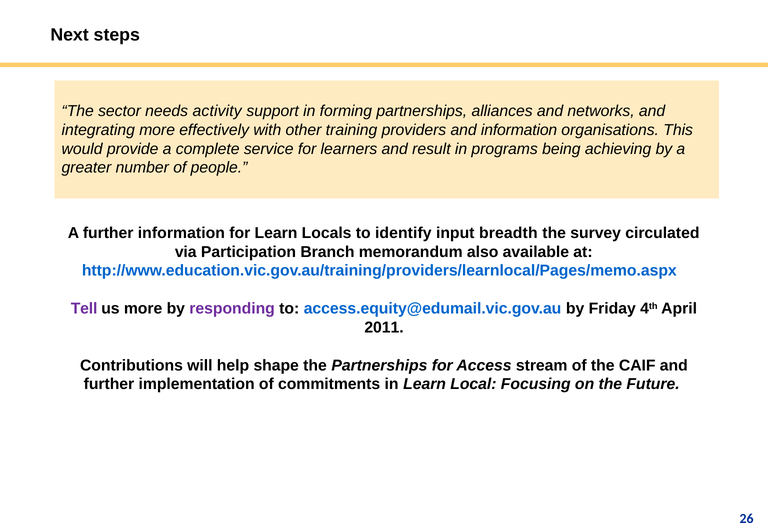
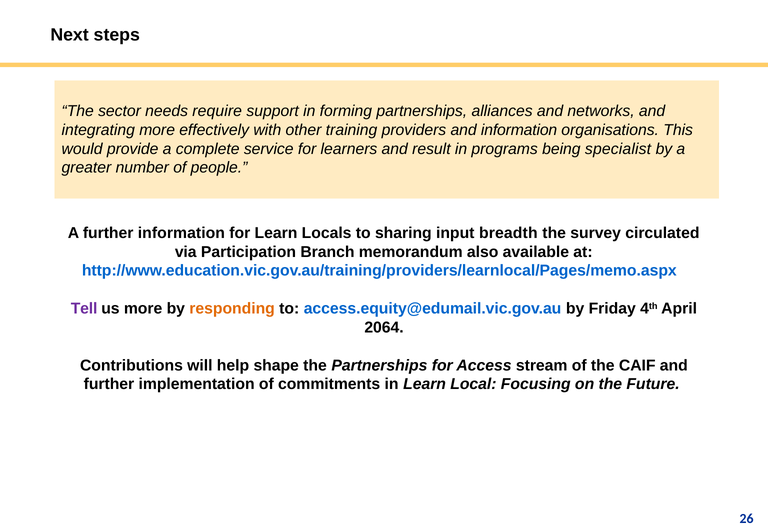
activity: activity -> require (217, 111)
achieving: achieving -> specialist (618, 149)
identify: identify -> sharing (403, 233)
responding colour: purple -> orange (232, 308)
2011: 2011 -> 2064 (384, 327)
